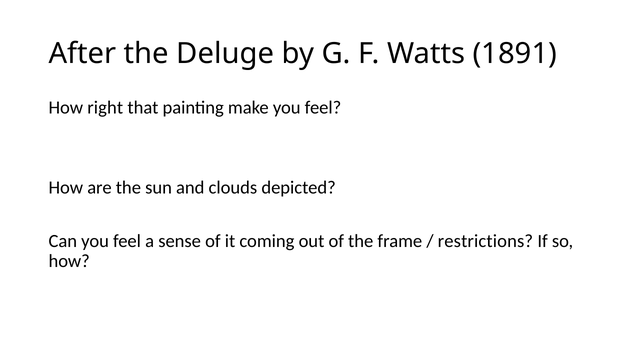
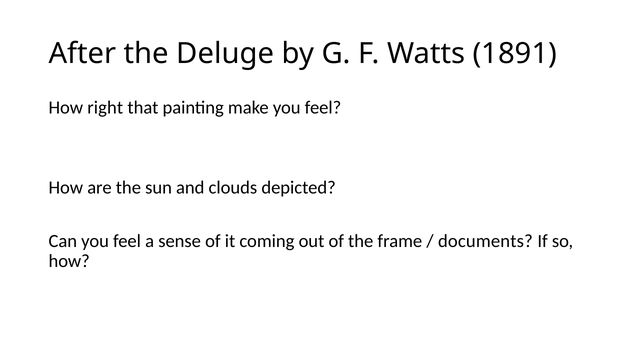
restrictions: restrictions -> documents (485, 241)
